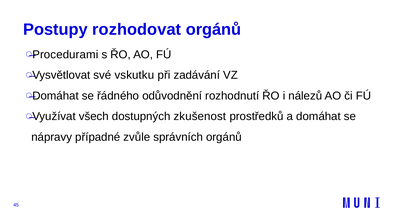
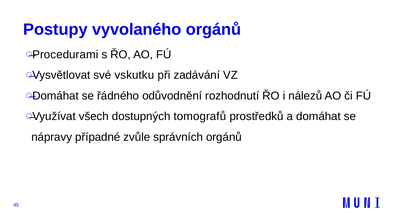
rozhodovat: rozhodovat -> vyvolaného (137, 30)
zkušenost: zkušenost -> tomografů (200, 116)
